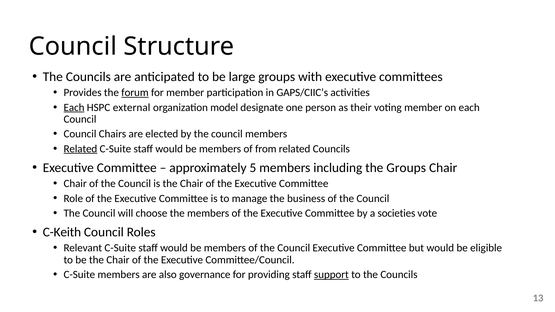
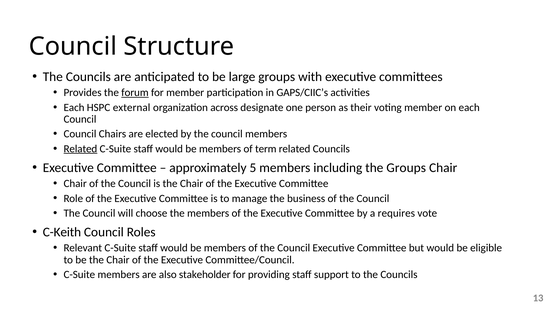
Each underline: present -> none (74, 108)
model: model -> across (224, 108)
from: from -> term (266, 149)
societies: societies -> requires (396, 213)
governance: governance -> stakeholder (205, 275)
support underline: present -> none (331, 275)
